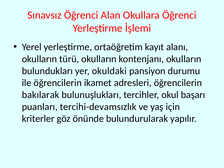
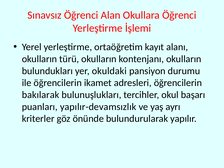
tercihi-devamsızlık: tercihi-devamsızlık -> yapılır-devamsızlık (98, 107)
için: için -> ayrı (173, 107)
